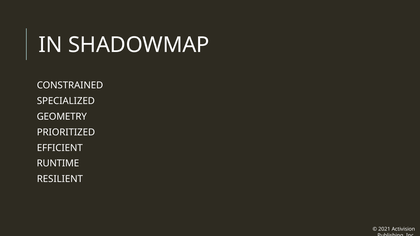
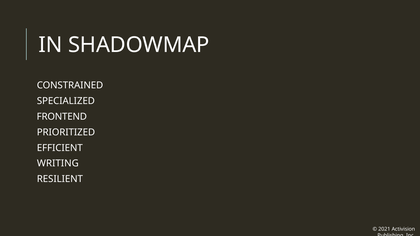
GEOMETRY: GEOMETRY -> FRONTEND (62, 117)
RUNTIME: RUNTIME -> WRITING (58, 164)
